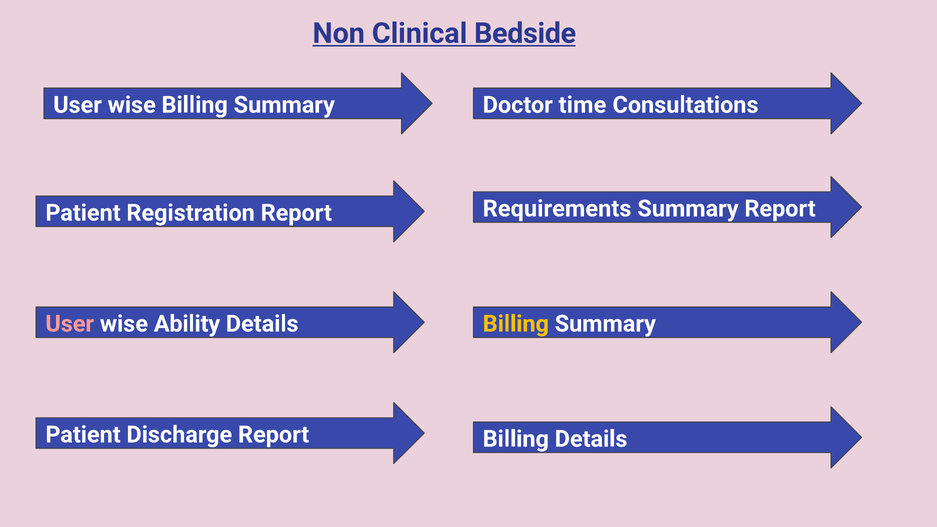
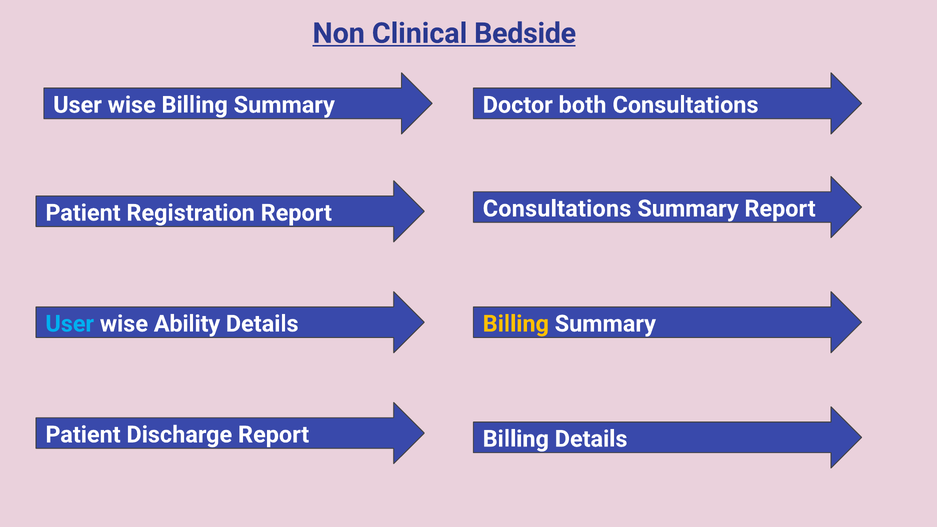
time: time -> both (582, 105)
Requirements: Requirements -> Consultations (557, 209)
User colour: pink -> light blue (70, 324)
